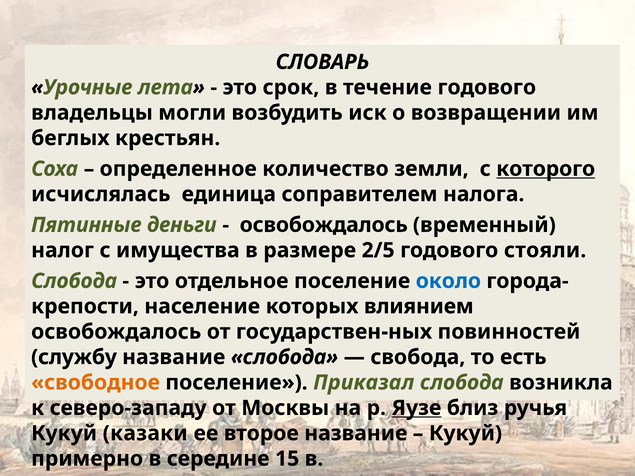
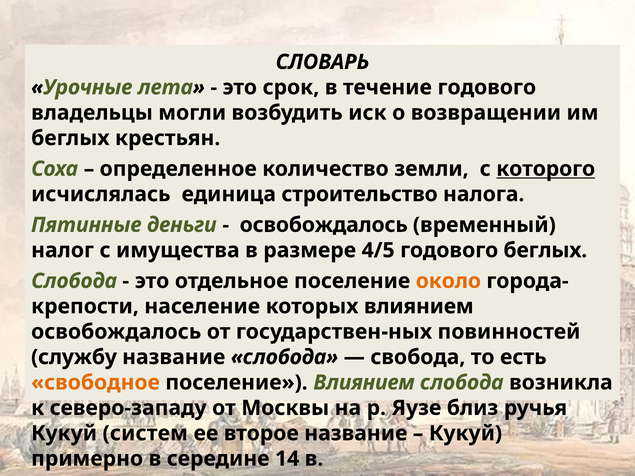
соправителем: соправителем -> строительство (360, 194)
2/5: 2/5 -> 4/5 (378, 250)
годового стояли: стояли -> беглых (545, 250)
около colour: blue -> orange (448, 281)
поселение Приказал: Приказал -> Влиянием (364, 383)
Яузе underline: present -> none (416, 408)
казаки: казаки -> систем (145, 434)
15: 15 -> 14 (287, 459)
